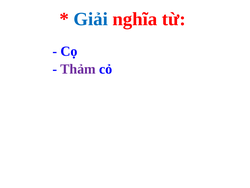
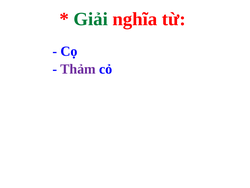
Giải colour: blue -> green (91, 19)
